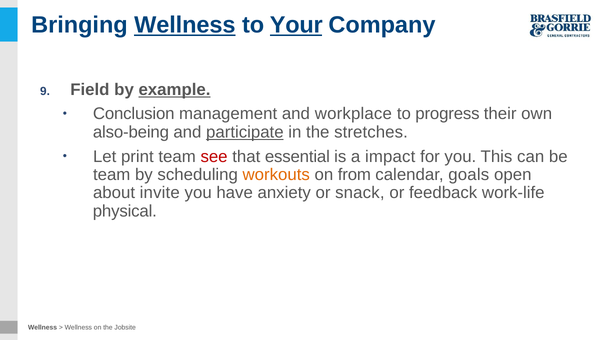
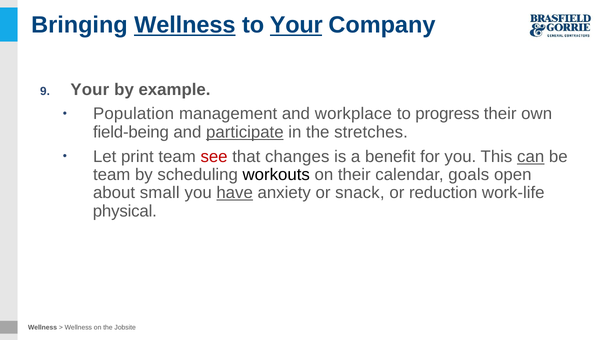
Field: Field -> Your (90, 90)
example underline: present -> none (174, 90)
Conclusion: Conclusion -> Population (134, 114)
also-being: also-being -> field-being (131, 132)
essential: essential -> changes (297, 157)
impact: impact -> benefit (390, 157)
can underline: none -> present (531, 157)
workouts colour: orange -> black (276, 175)
on from: from -> their (354, 175)
invite: invite -> small (160, 193)
have underline: none -> present (235, 193)
feedback: feedback -> reduction (443, 193)
